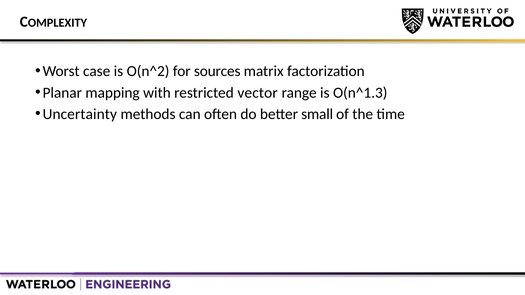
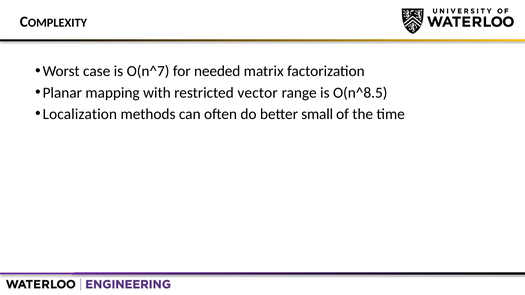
O(n^2: O(n^2 -> O(n^7 (148, 71)
sources: sources -> needed (217, 71)
O(n^1.3: O(n^1.3 -> O(n^8.5 (360, 93)
Uncertainty: Uncertainty -> Localization (80, 114)
